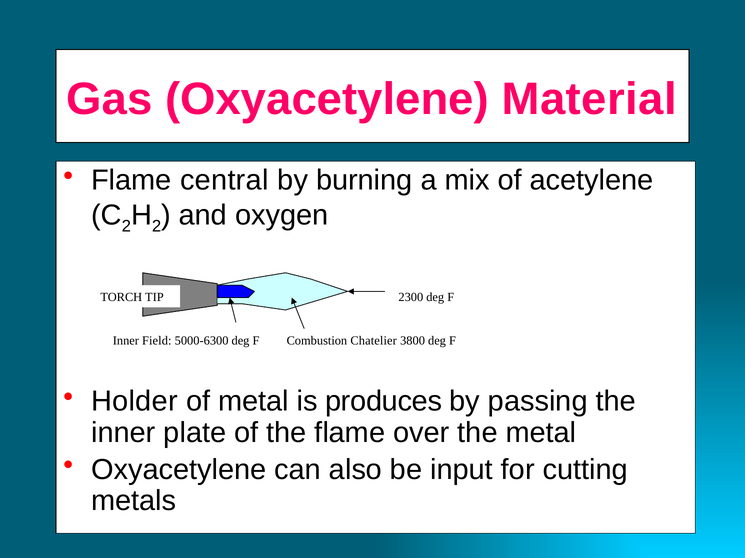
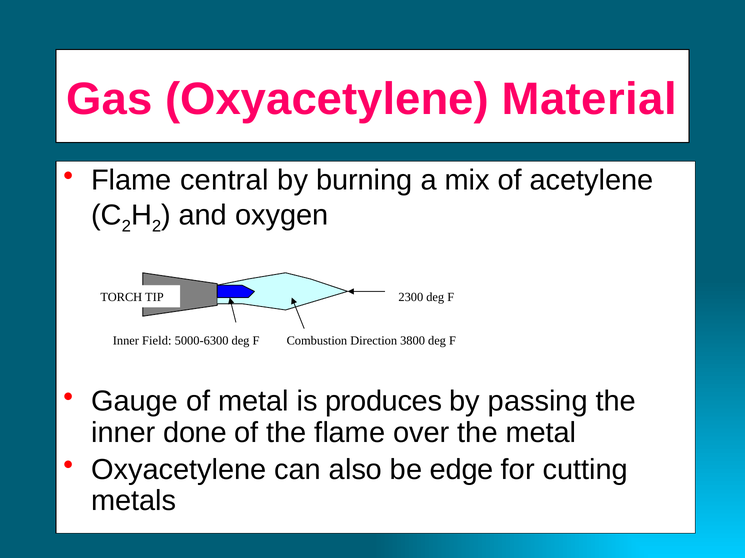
Chatelier: Chatelier -> Direction (374, 341)
Holder: Holder -> Gauge (135, 402)
plate: plate -> done (195, 433)
input: input -> edge (462, 470)
